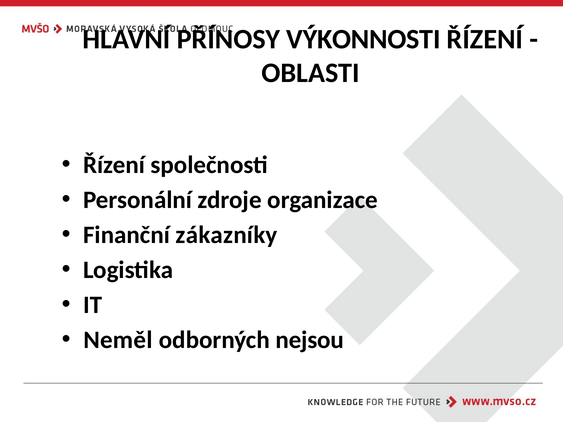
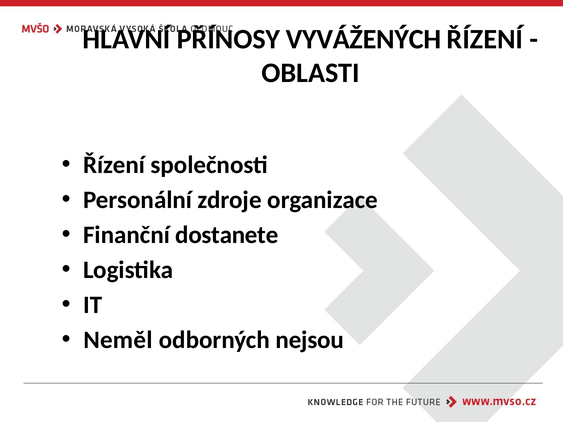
VÝKONNOSTI: VÝKONNOSTI -> VYVÁŽENÝCH (363, 39)
zákazníky: zákazníky -> dostanete (227, 235)
